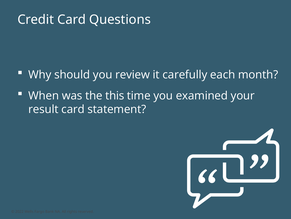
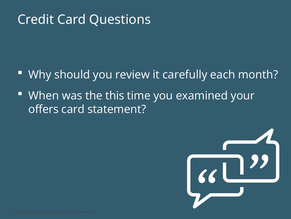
result: result -> offers (43, 109)
